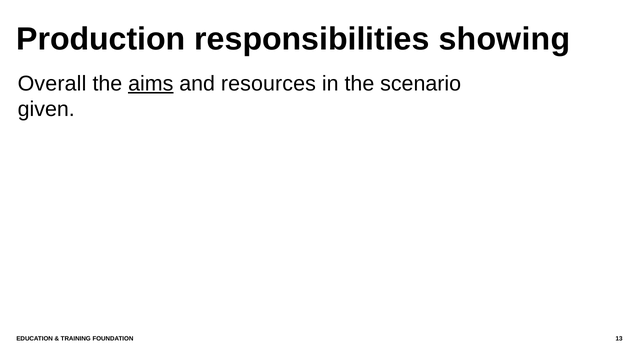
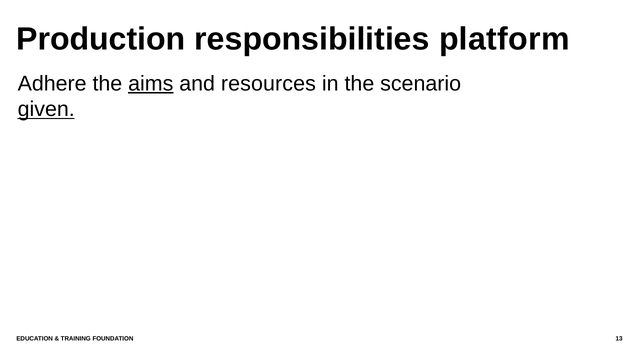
showing: showing -> platform (504, 39)
Overall: Overall -> Adhere (52, 84)
given underline: none -> present (46, 109)
